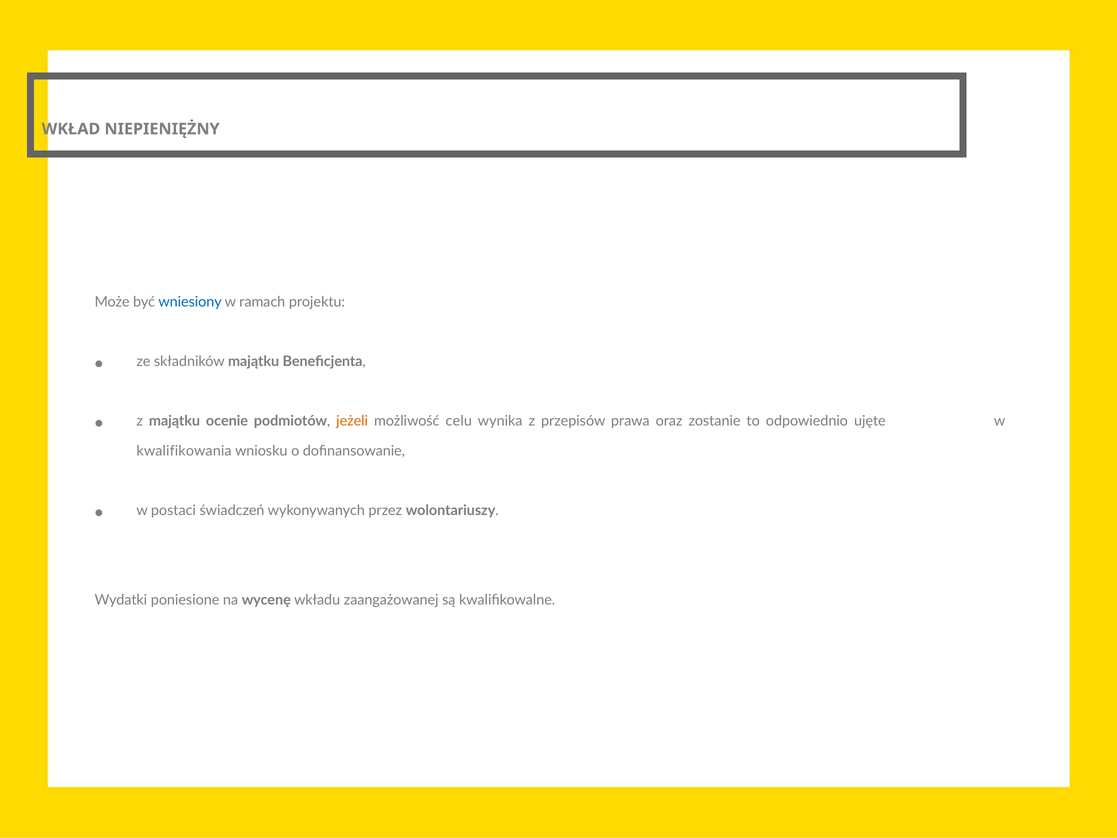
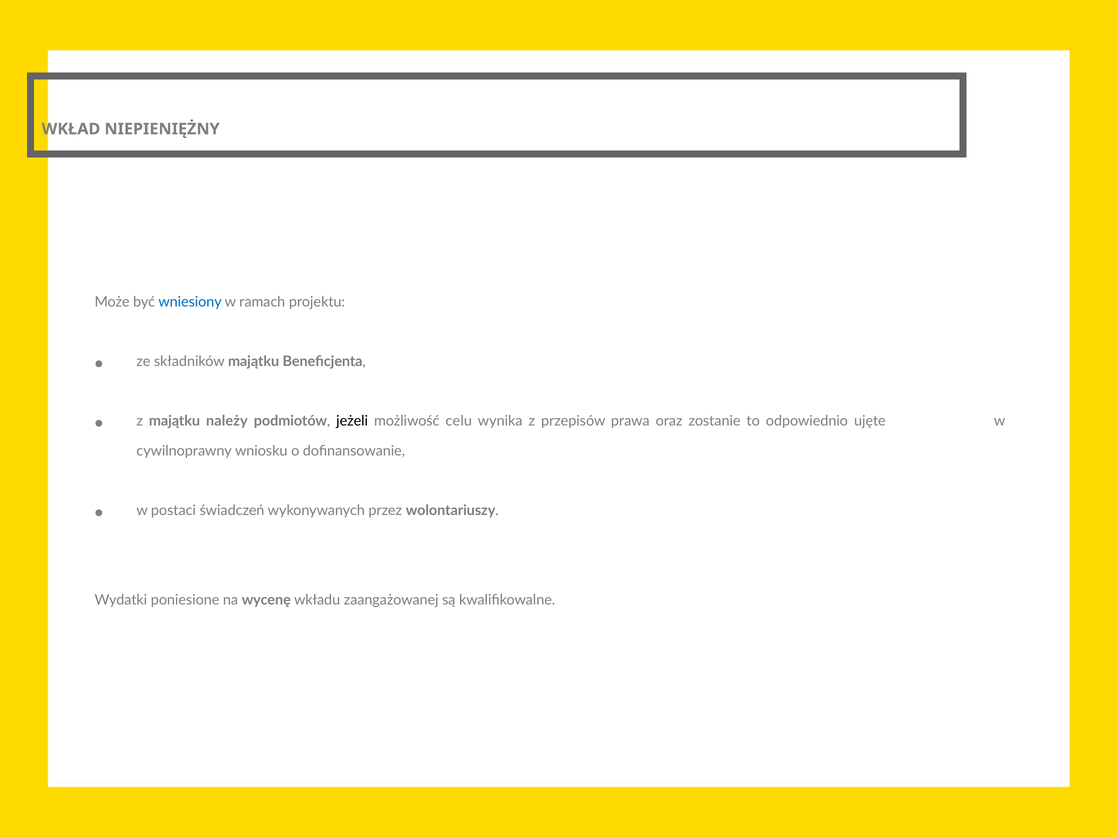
ocenie: ocenie -> należy (227, 421)
jeżeli colour: orange -> black (352, 421)
kwalifikowania: kwalifikowania -> cywilnoprawny (184, 451)
